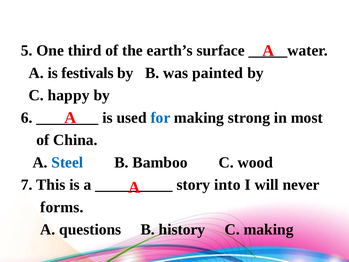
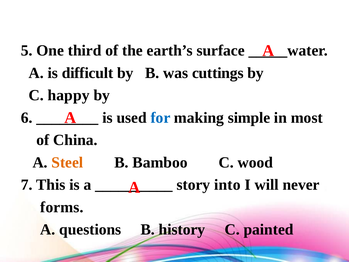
festivals: festivals -> difficult (88, 73)
painted: painted -> cuttings (218, 73)
strong: strong -> simple (249, 118)
Steel colour: blue -> orange (67, 162)
C making: making -> painted (269, 229)
